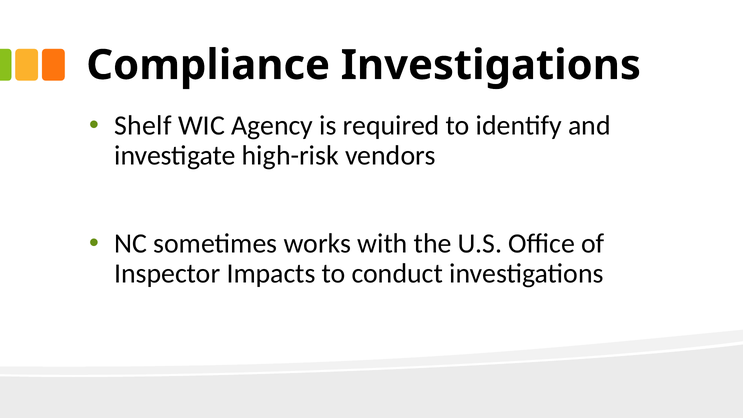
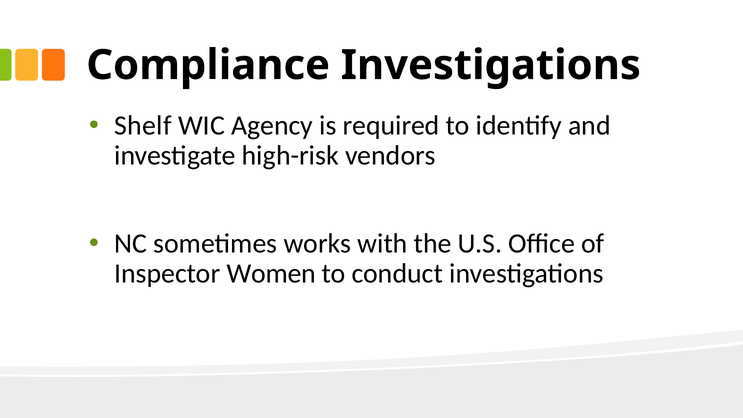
Impacts: Impacts -> Women (271, 274)
